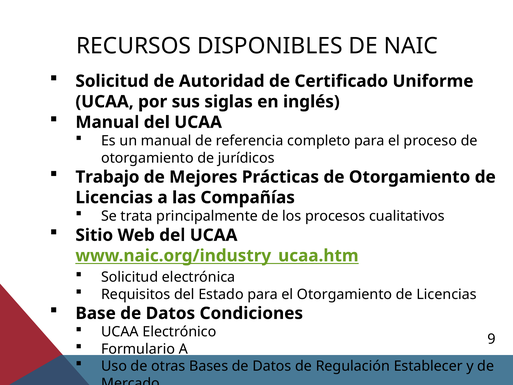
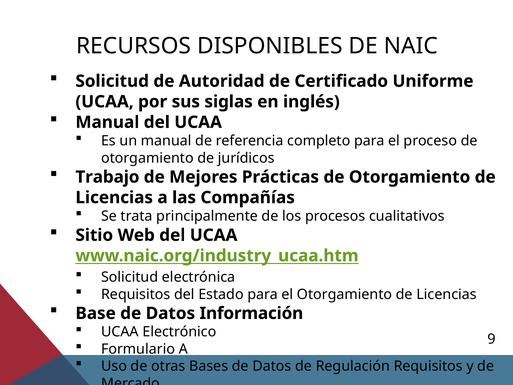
Condiciones: Condiciones -> Información (251, 313)
Regulación Establecer: Establecer -> Requisitos (428, 366)
